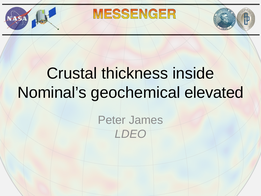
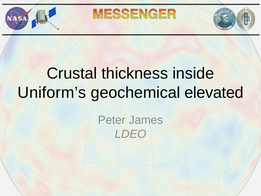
Nominal’s: Nominal’s -> Uniform’s (52, 92)
